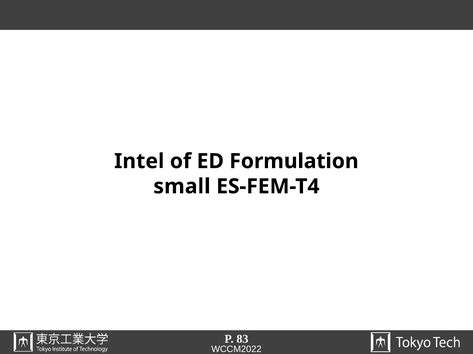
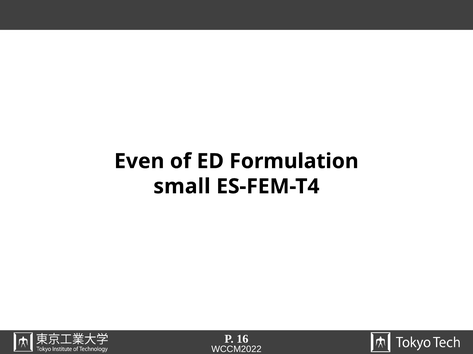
Intel: Intel -> Even (139, 162)
83: 83 -> 16 (242, 340)
